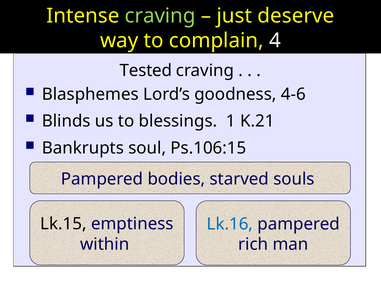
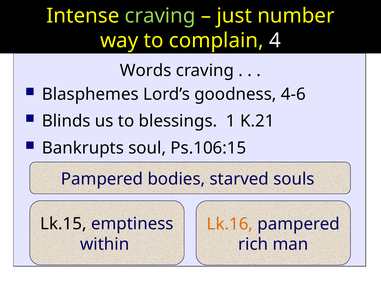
deserve: deserve -> number (296, 16)
Tested: Tested -> Words (146, 70)
Lk.16 colour: blue -> orange (230, 224)
